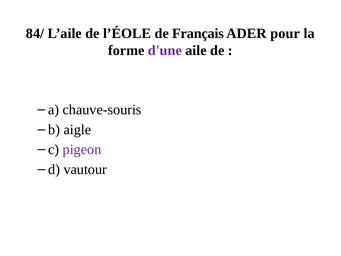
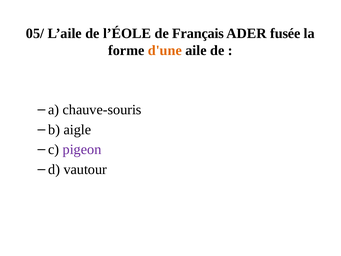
84/: 84/ -> 05/ (35, 33)
pour: pour -> fusée (285, 33)
d'une colour: purple -> orange (165, 50)
